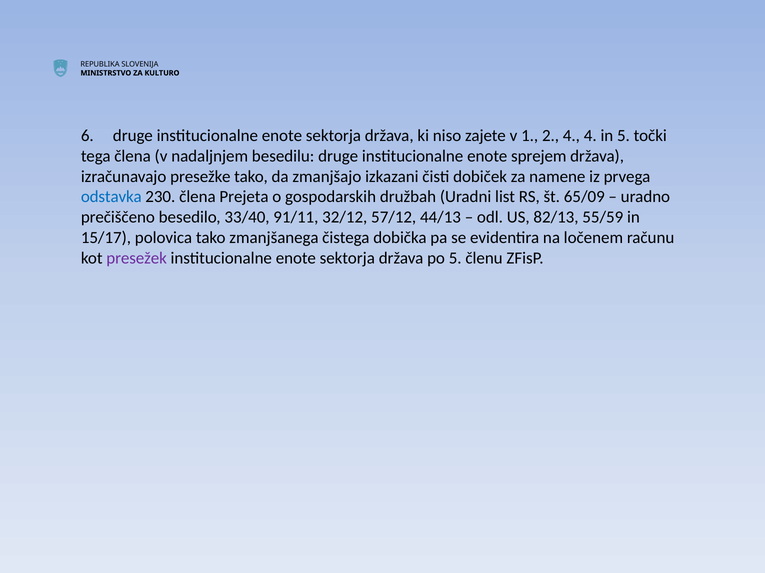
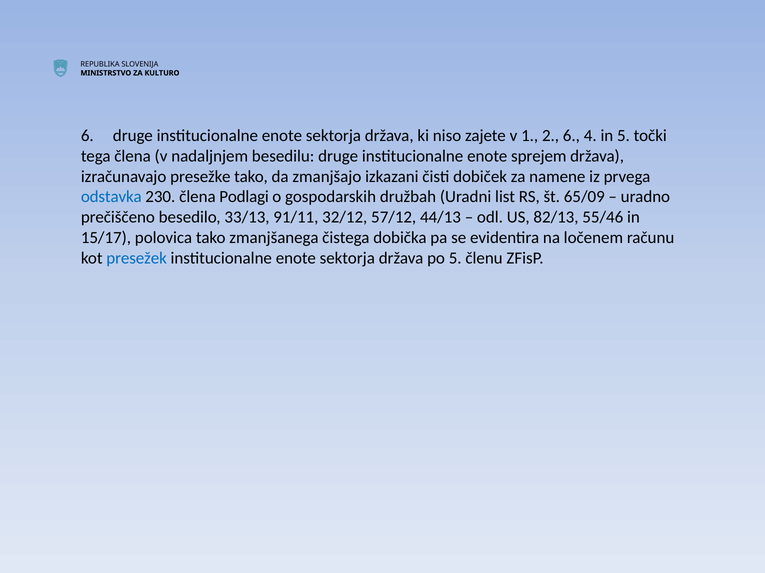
2 4: 4 -> 6 (571, 136)
Prejeta: Prejeta -> Podlagi (244, 197)
33/40: 33/40 -> 33/13 (247, 218)
55/59: 55/59 -> 55/46 (603, 218)
presežek colour: purple -> blue (137, 258)
